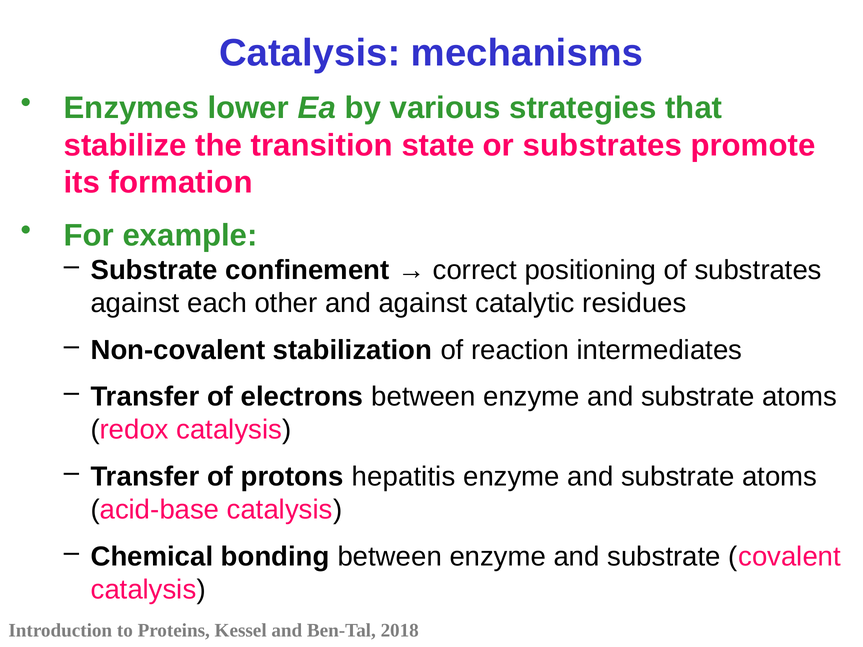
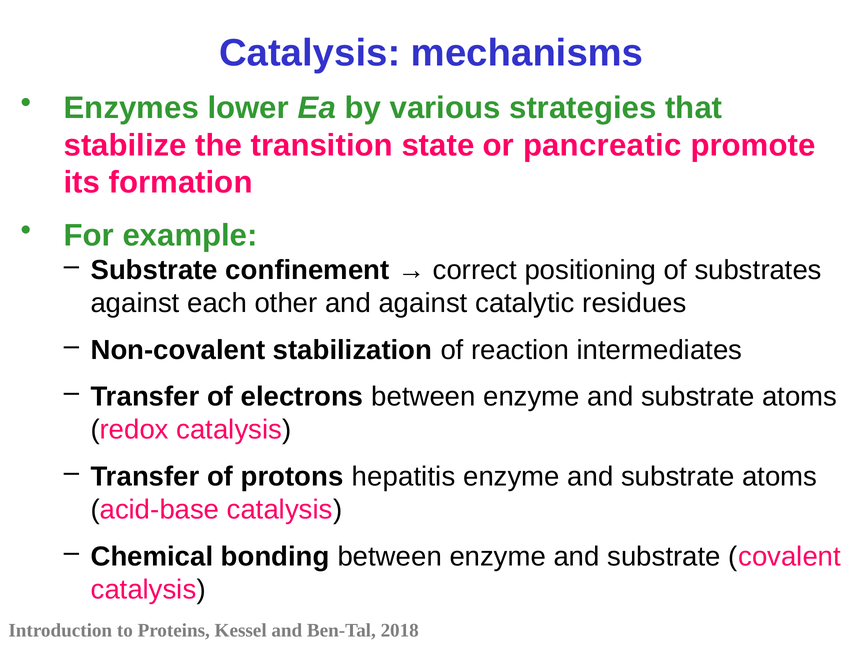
or substrates: substrates -> pancreatic (602, 145)
